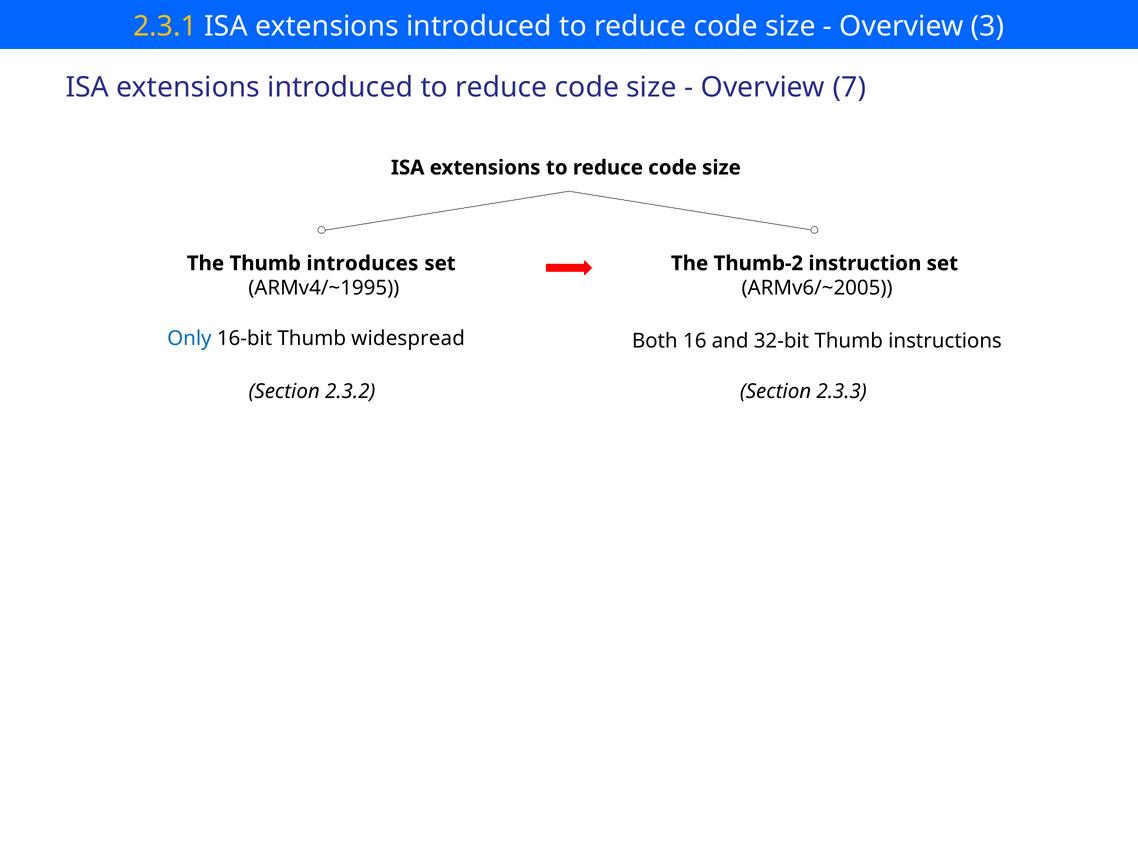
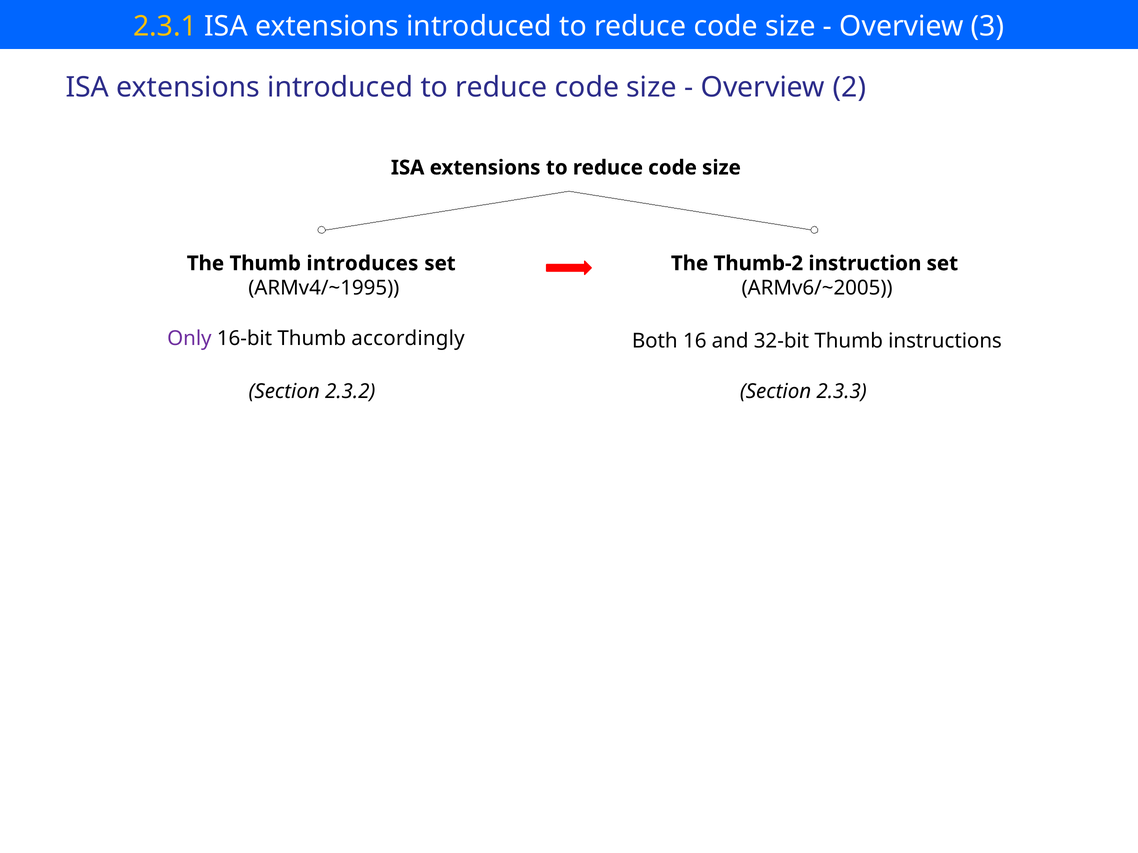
7: 7 -> 2 (849, 88)
Only colour: blue -> purple (189, 339)
widespread: widespread -> accordingly (408, 339)
